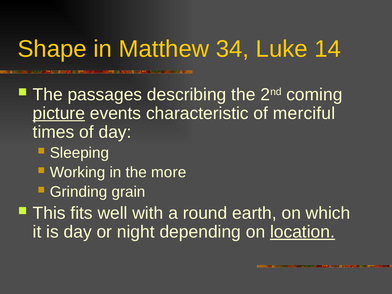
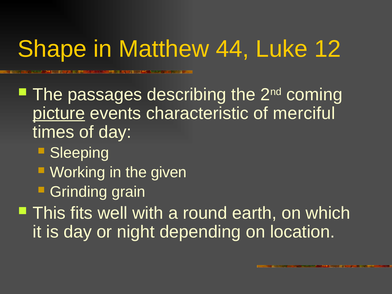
34: 34 -> 44 (232, 49)
14: 14 -> 12 (328, 49)
more: more -> given (169, 172)
location underline: present -> none (302, 232)
